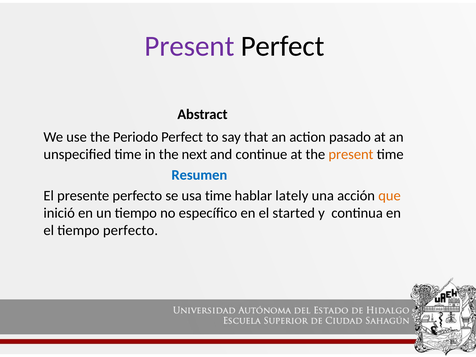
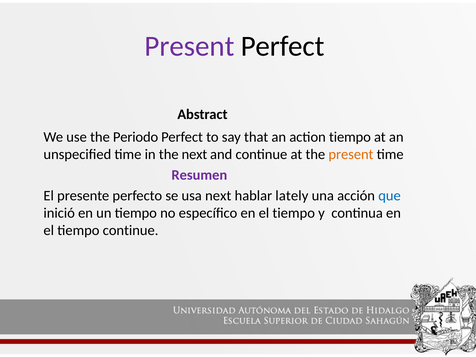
action pasado: pasado -> tiempo (350, 137)
Resumen colour: blue -> purple (199, 175)
usa time: time -> next (218, 196)
que colour: orange -> blue (390, 196)
específico en el started: started -> tiempo (294, 213)
tiempo perfecto: perfecto -> continue (131, 230)
